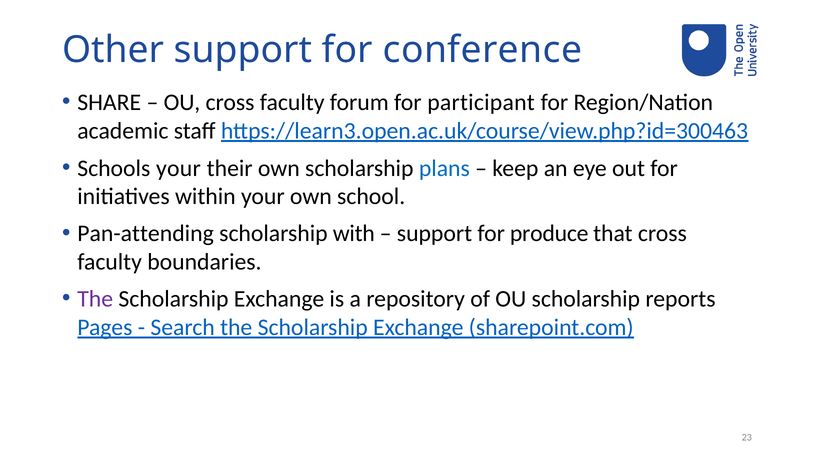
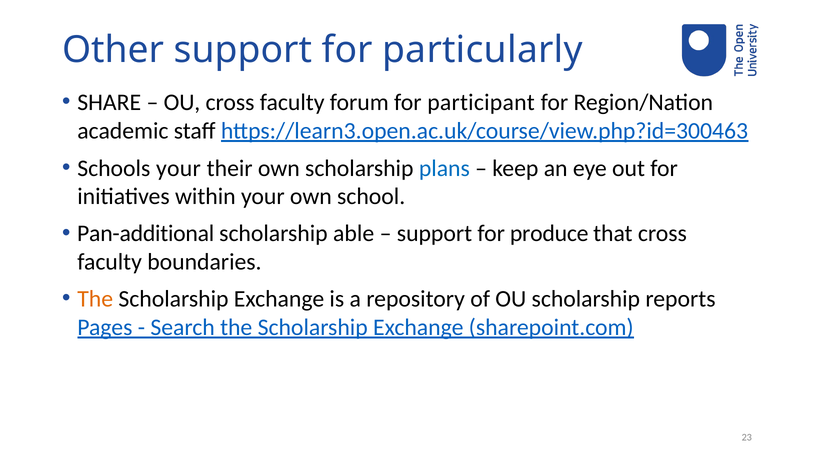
conference: conference -> particularly (483, 50)
Pan-attending: Pan-attending -> Pan-additional (146, 234)
with: with -> able (354, 234)
The colour: purple -> orange (95, 299)
